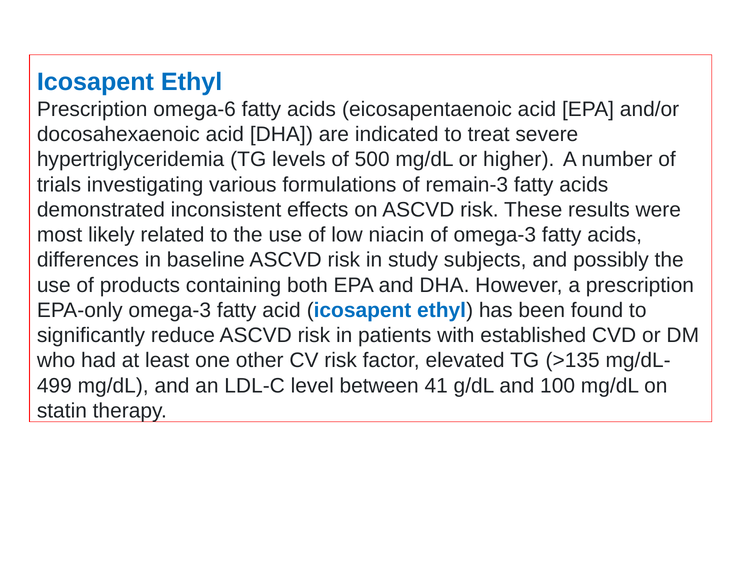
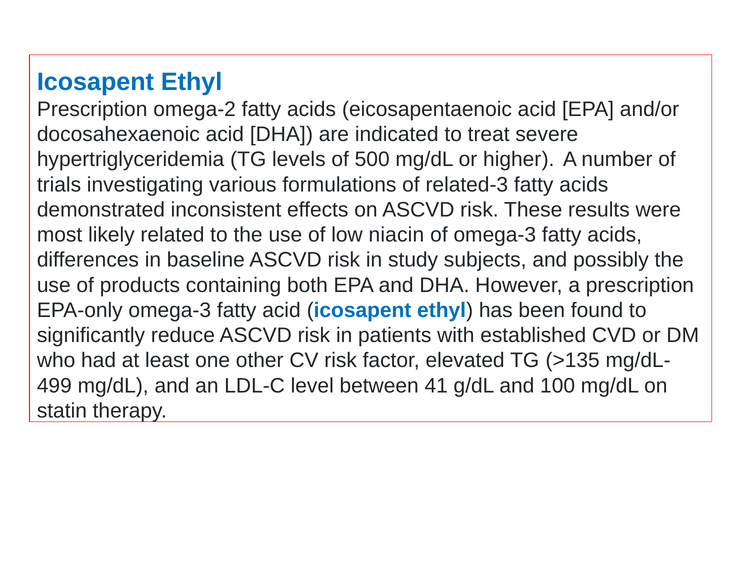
omega-6: omega-6 -> omega-2 (195, 109)
remain-3: remain-3 -> related-3 (467, 185)
